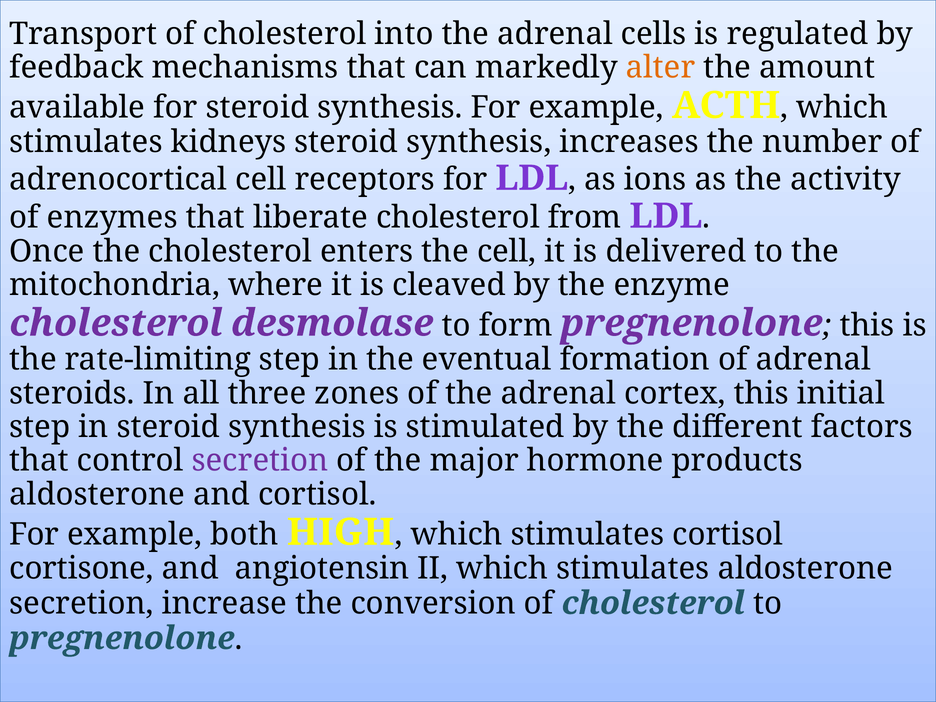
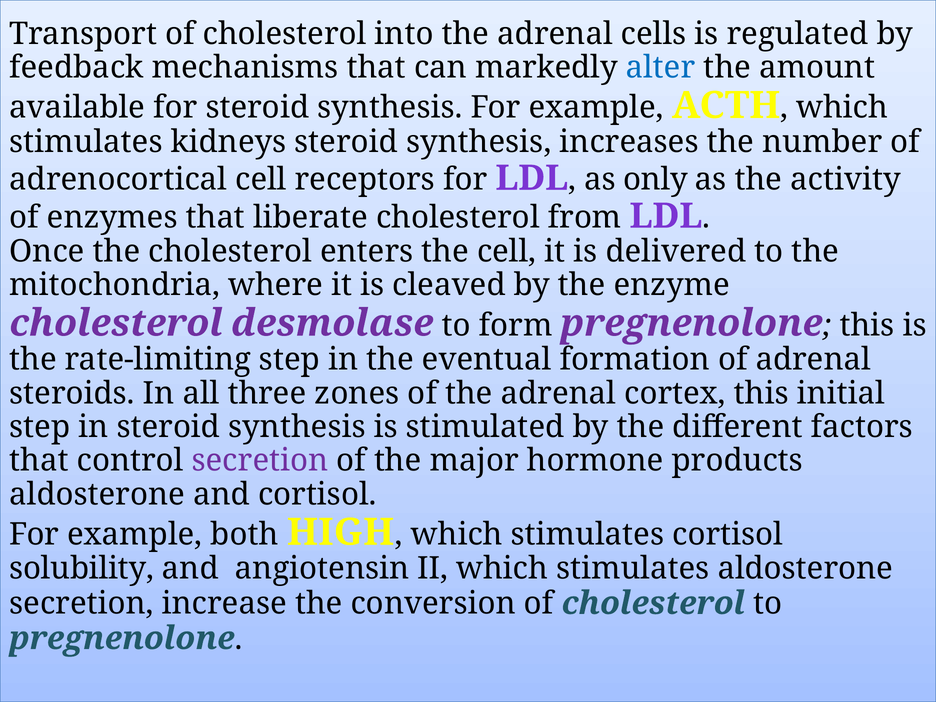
alter colour: orange -> blue (661, 67)
ions: ions -> only (655, 179)
cortisone: cortisone -> solubility (82, 569)
